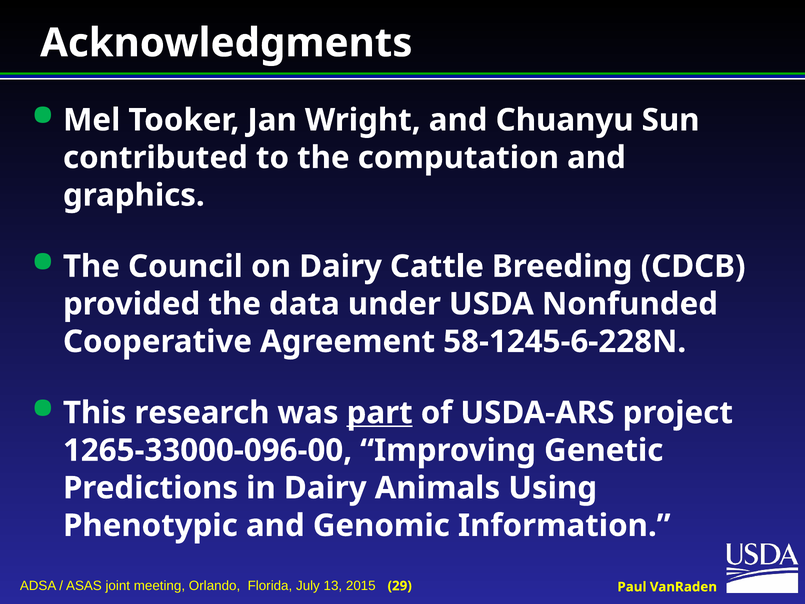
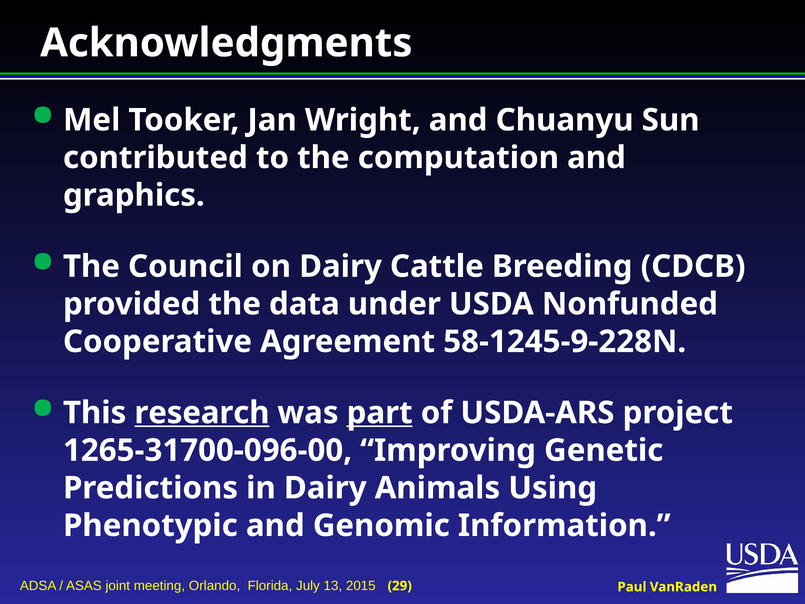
58-1245-6-228N: 58-1245-6-228N -> 58-1245-9-228N (565, 342)
research underline: none -> present (202, 413)
1265-33000-096-00: 1265-33000-096-00 -> 1265-31700-096-00 (208, 450)
